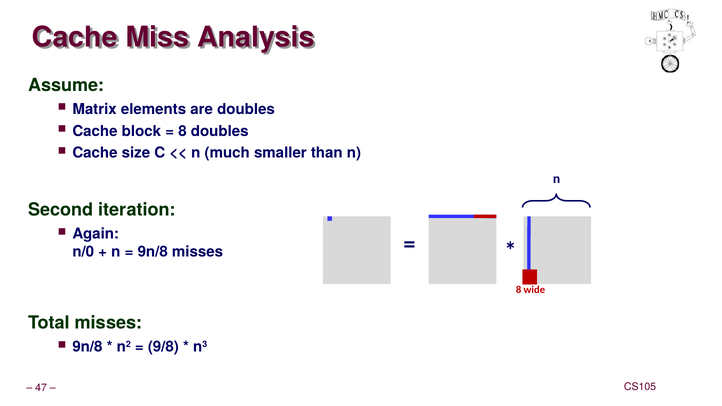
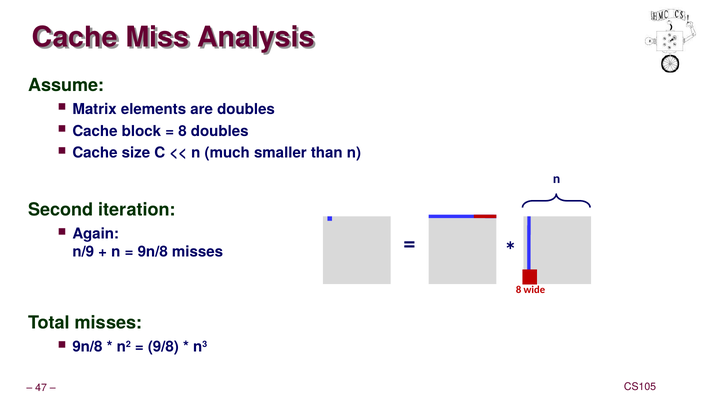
n/0: n/0 -> n/9 (83, 252)
